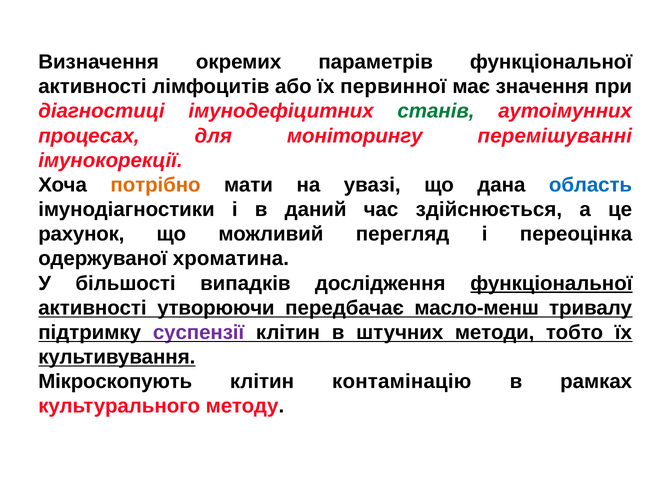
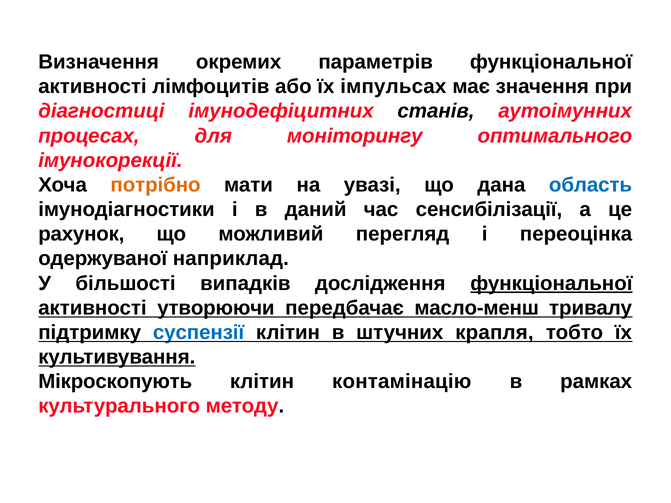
первинної: первинної -> імпульсах (393, 87)
станів colour: green -> black (436, 111)
перемішуванні: перемішуванні -> оптимального (555, 136)
здійснюється: здійснюється -> сенсибілізації (489, 210)
хроматина: хроматина -> наприклад (231, 259)
суспензії colour: purple -> blue (199, 333)
методи: методи -> крапля (494, 333)
